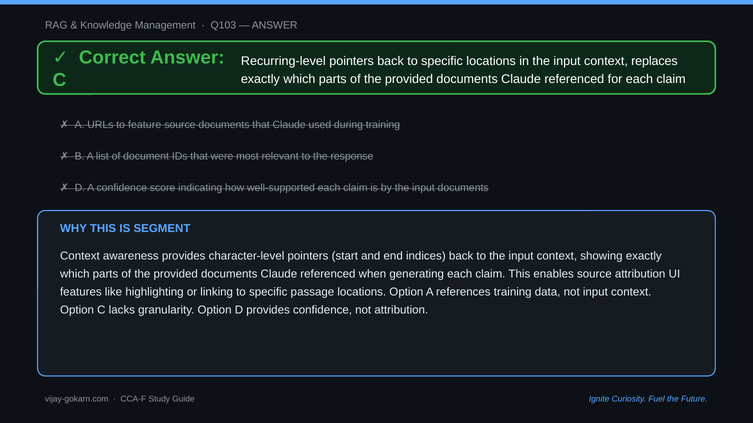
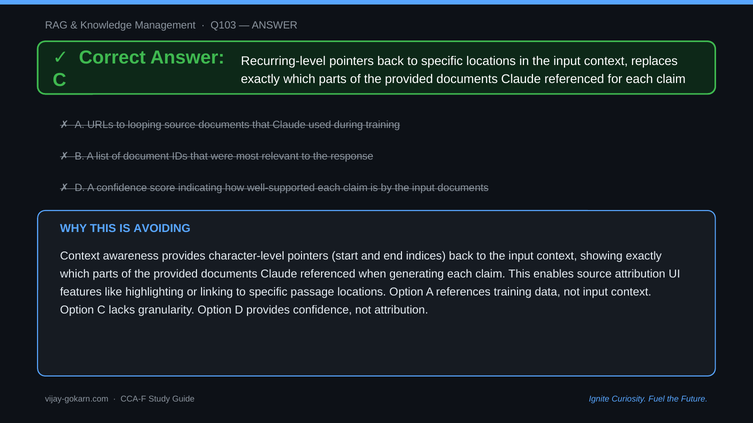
feature: feature -> looping (145, 125)
SEGMENT: SEGMENT -> AVOIDING (162, 229)
